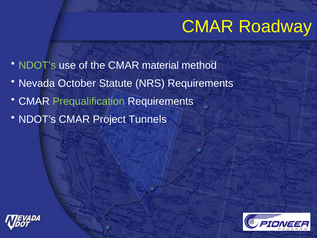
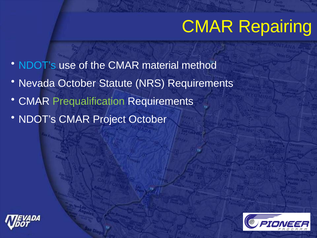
Roadway: Roadway -> Repairing (275, 27)
NDOT’s colour: light green -> light blue (37, 65)
Project Tunnels: Tunnels -> October (148, 119)
